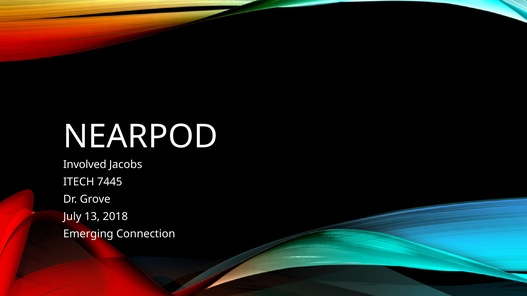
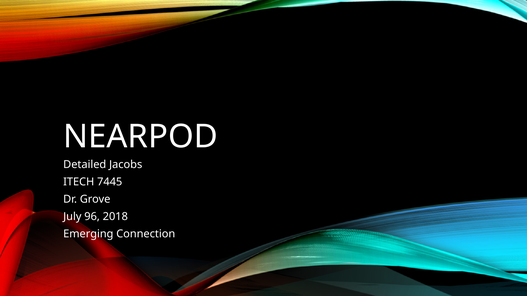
Involved: Involved -> Detailed (85, 165)
13: 13 -> 96 (92, 217)
